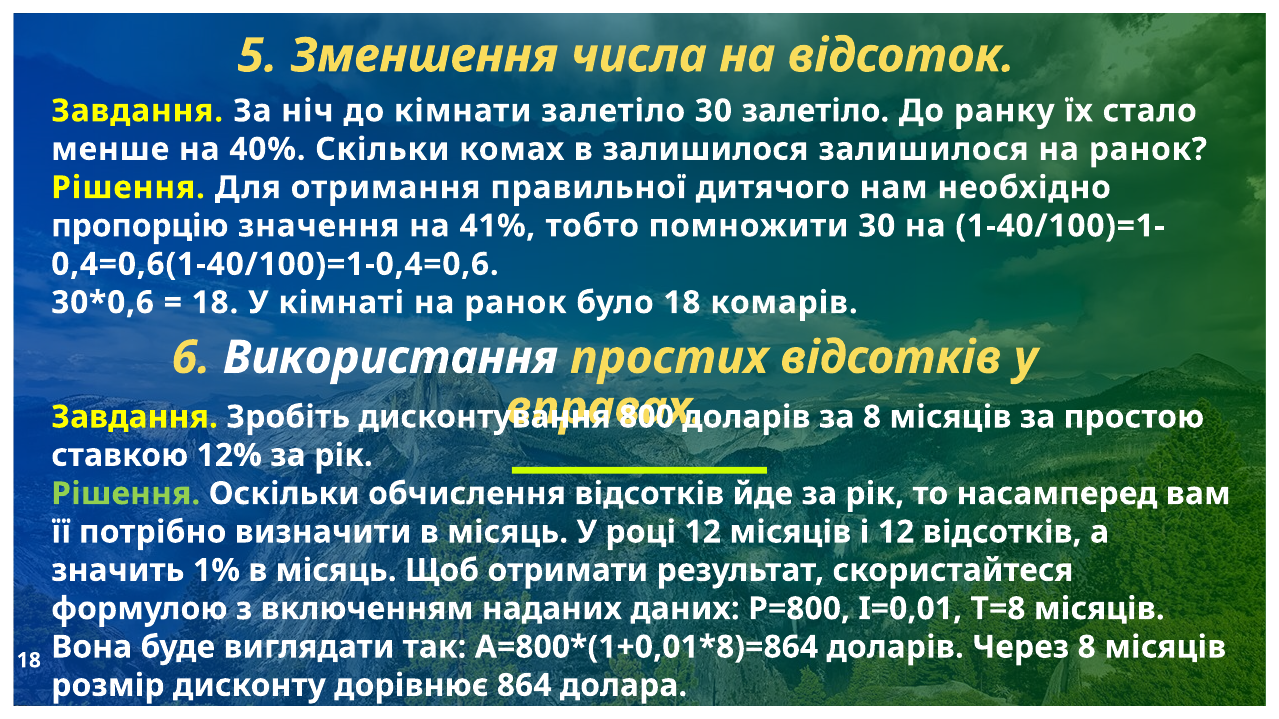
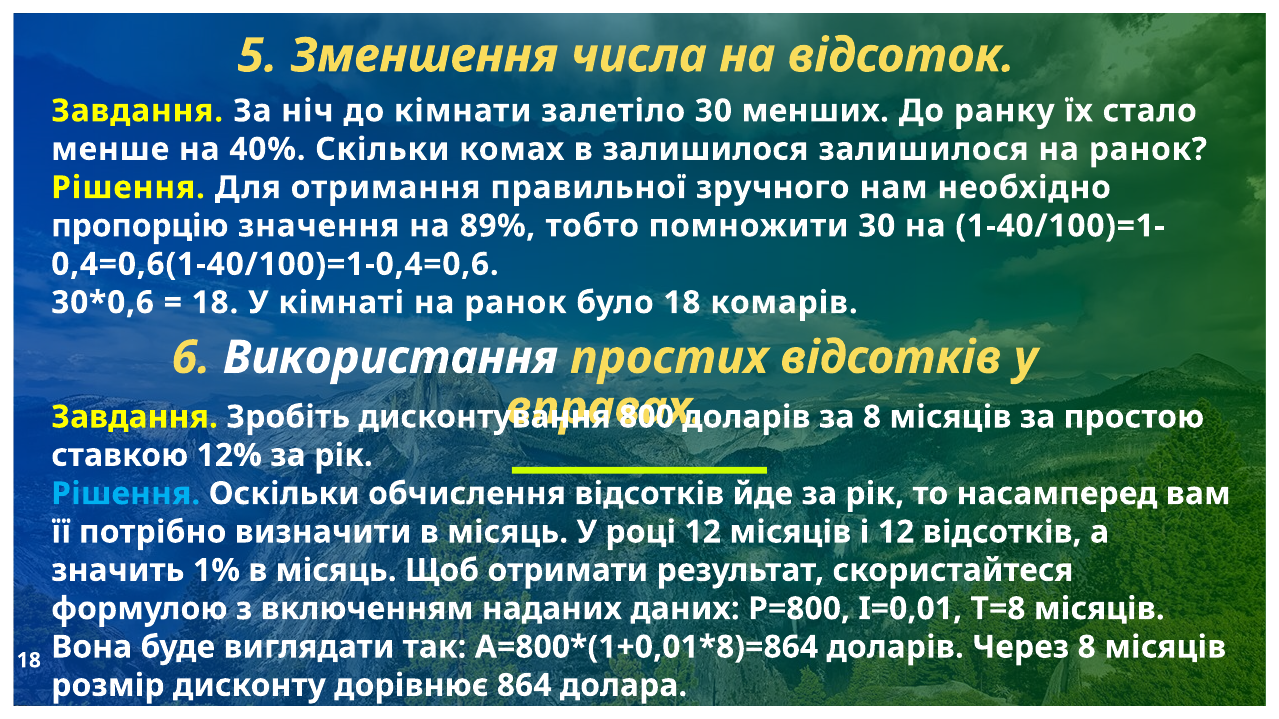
30 залетіло: залетіло -> менших (815, 111)
дитячого: дитячого -> зручного (773, 188)
41%: 41% -> 89% (497, 226)
Рішення colour: light green -> light blue (126, 494)
